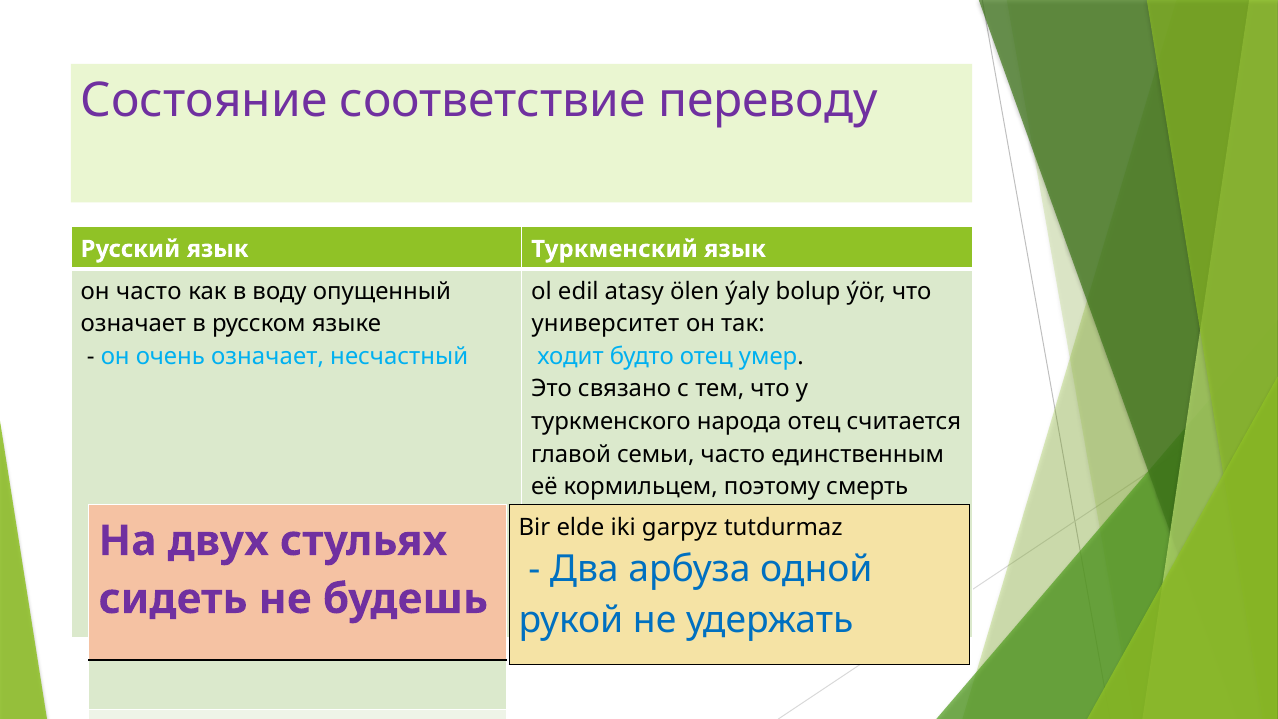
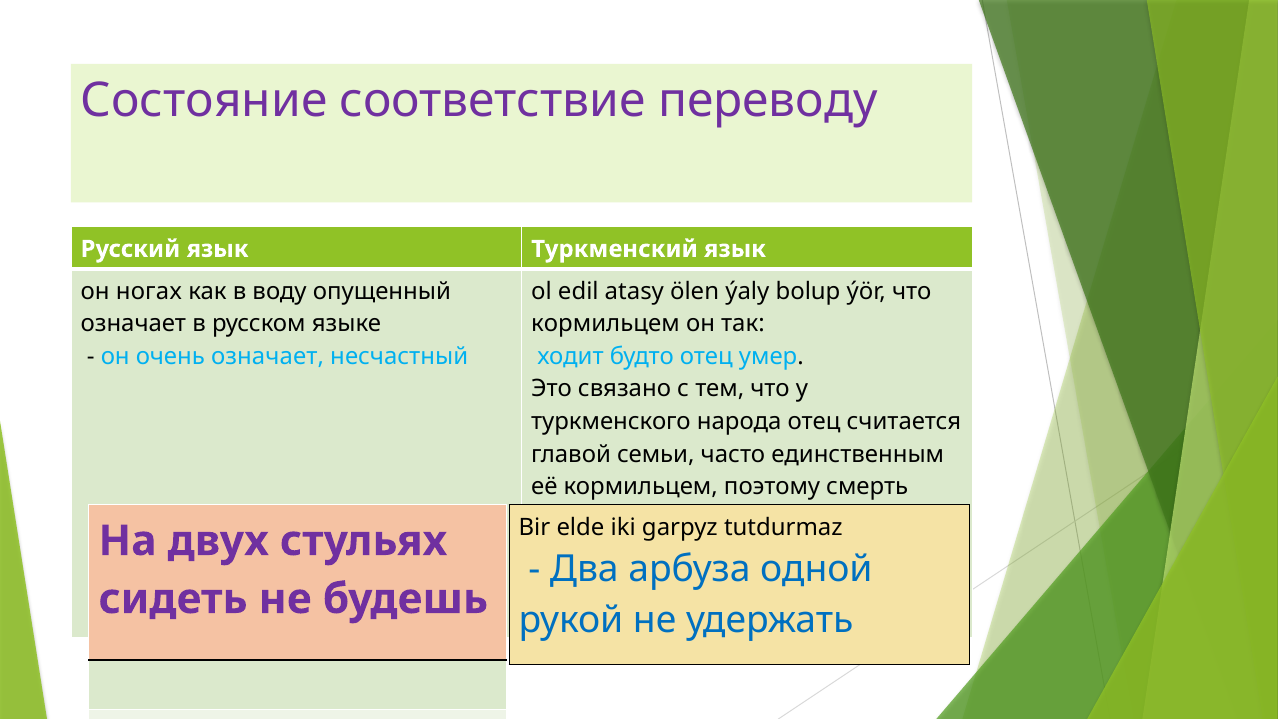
он часто: часто -> ногах (149, 291)
университет: университет -> кормильцем (605, 324)
